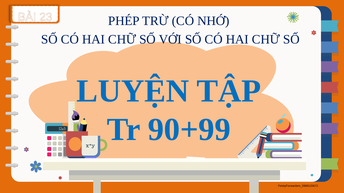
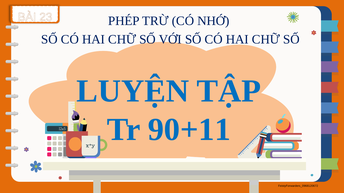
90+99: 90+99 -> 90+11 (189, 130)
